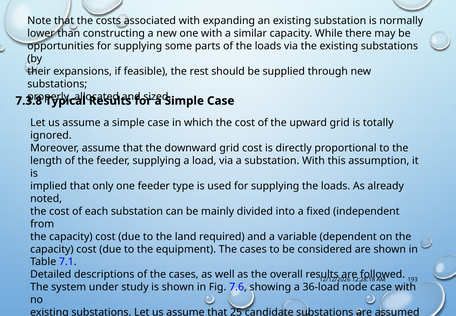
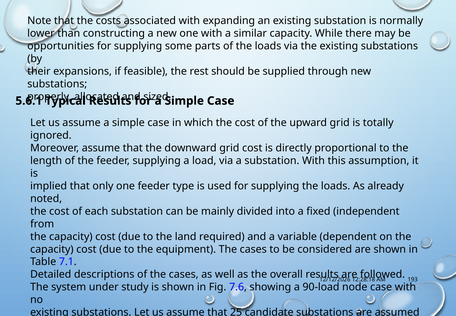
7.3.8: 7.3.8 -> 5.6.1 (29, 101)
36-load: 36-load -> 90-load (321, 287)
